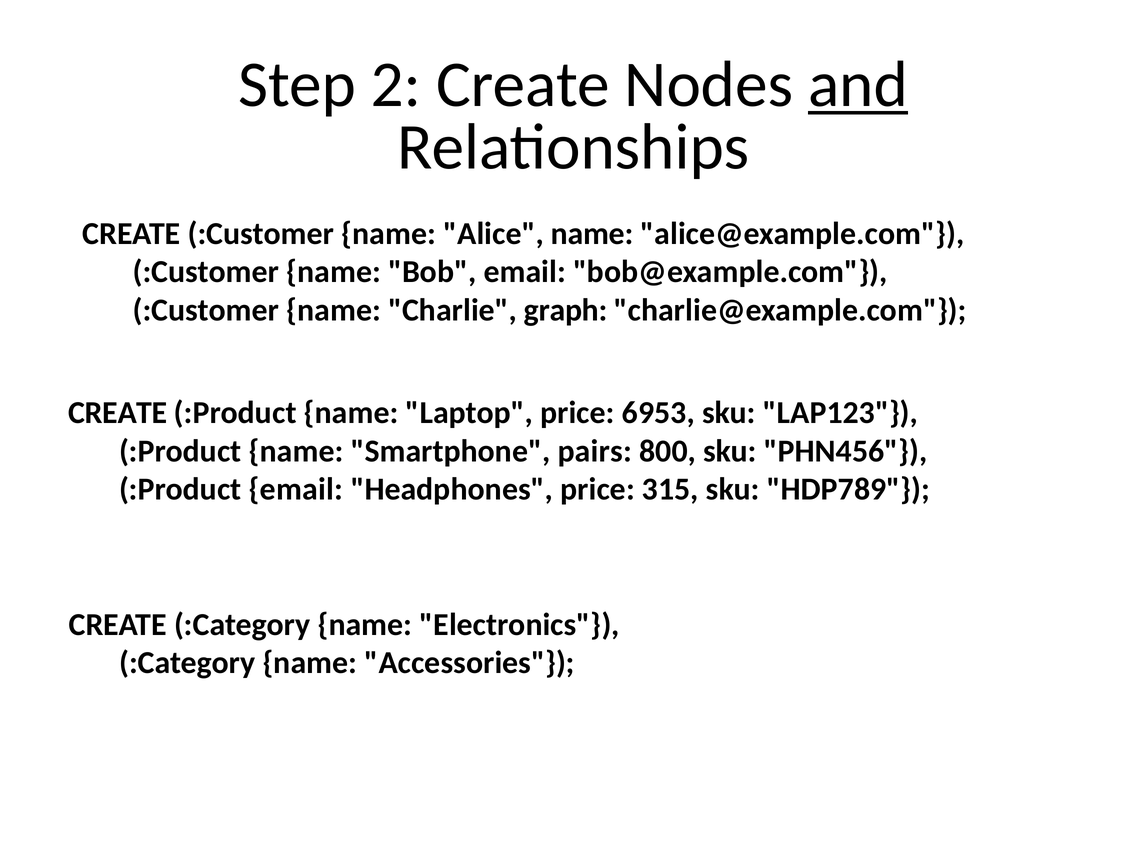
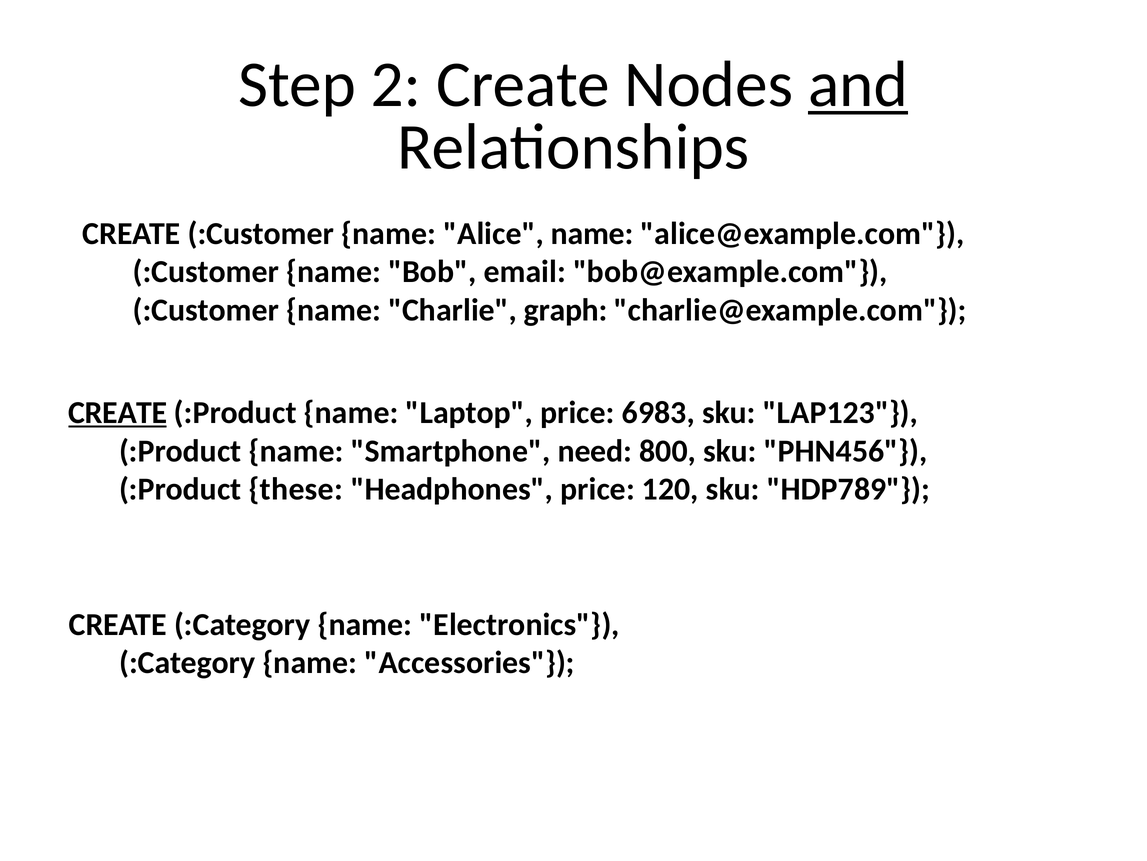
CREATE underline: none -> present (118, 412)
6953: 6953 -> 6983 (658, 412)
pairs: pairs -> need (595, 451)
:Product email: email -> these (296, 489)
315: 315 -> 120 (670, 489)
